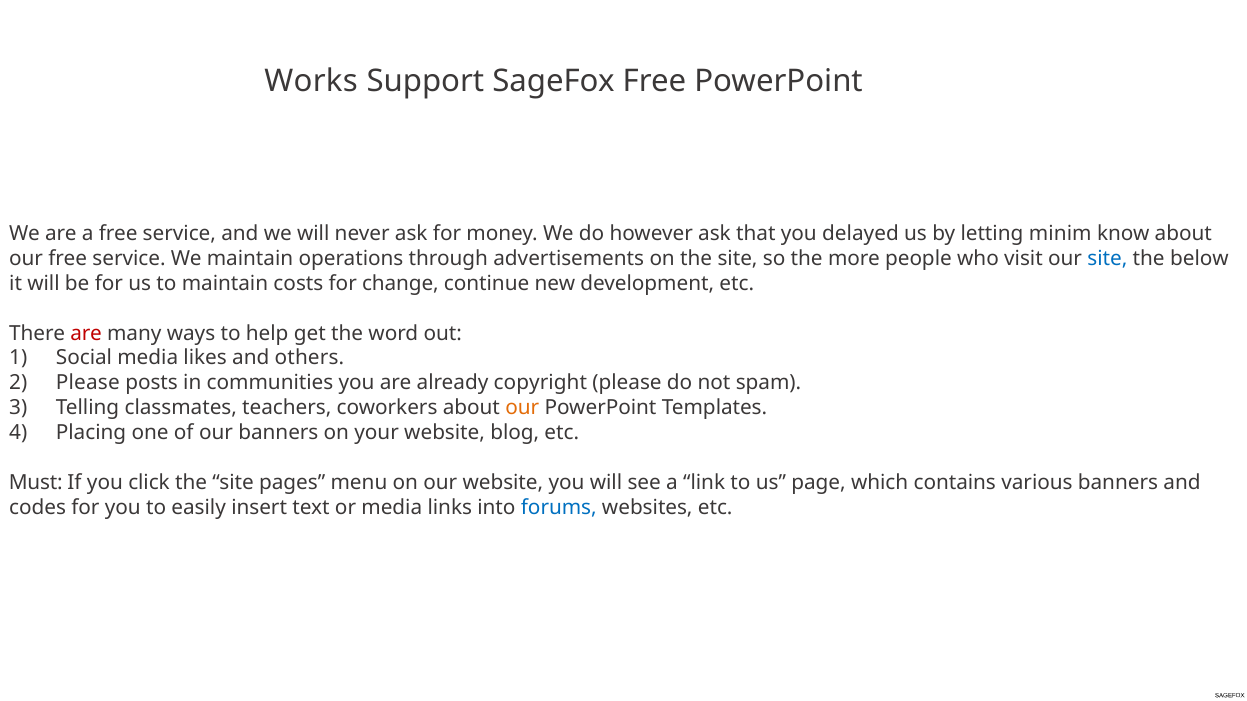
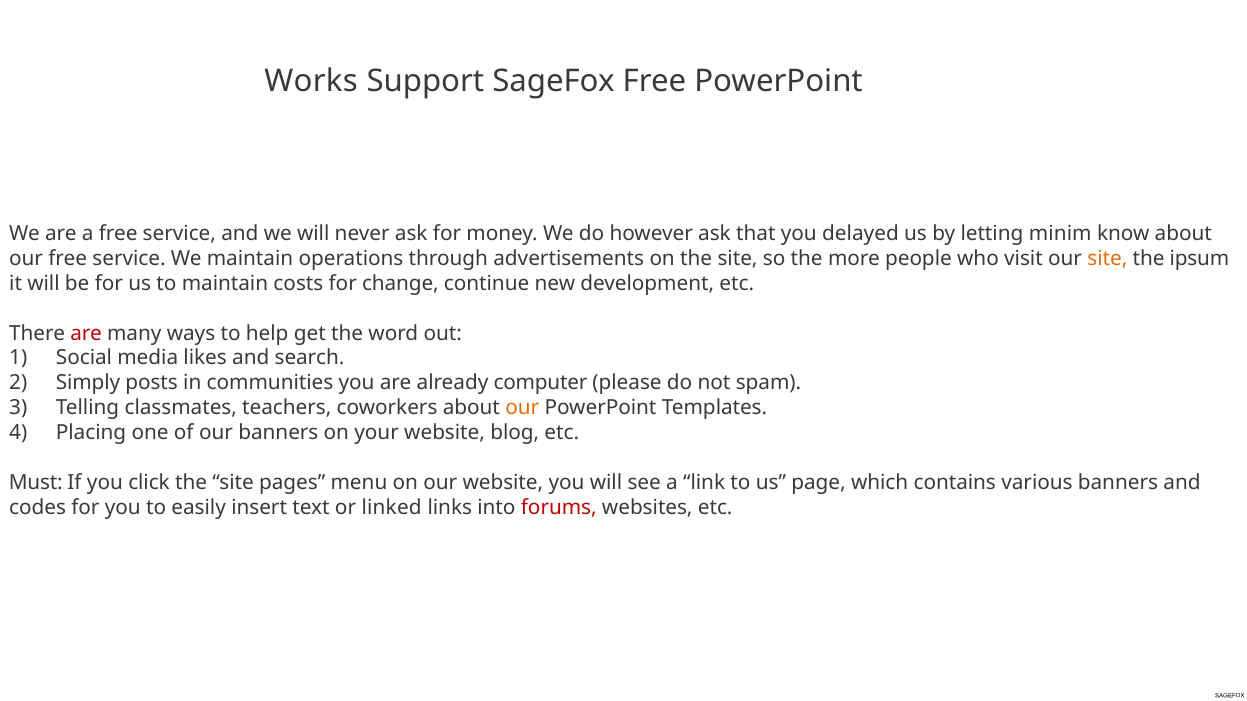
site colour: blue -> orange (1107, 259)
below: below -> ipsum (1199, 259)
others: others -> search (310, 358)
Please: Please -> Simply (88, 383)
copyright: copyright -> computer (541, 383)
or media: media -> linked (392, 508)
forums colour: blue -> red (559, 508)
